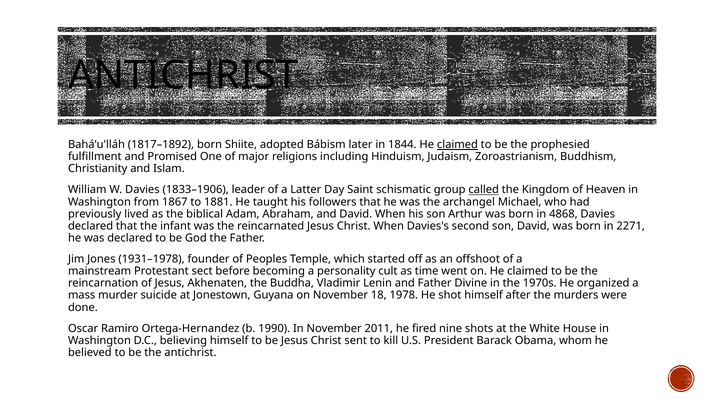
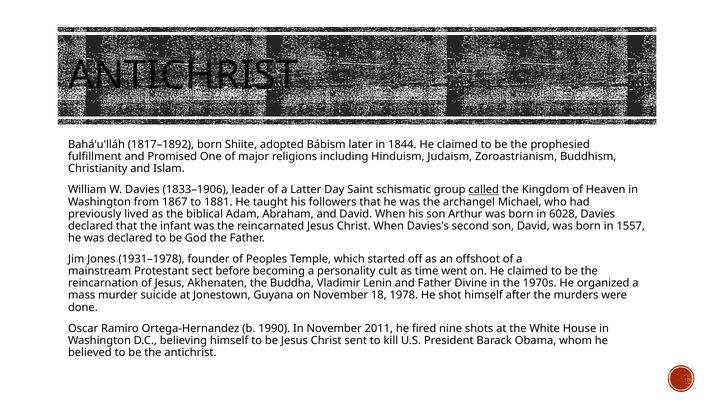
claimed underline: present -> none (457, 145)
4868: 4868 -> 6028 (563, 214)
2271: 2271 -> 1557 (631, 226)
